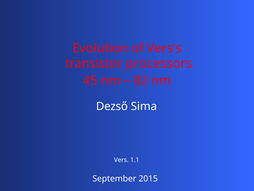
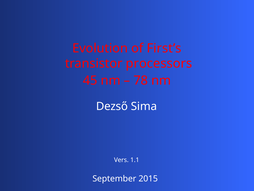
Vers’s: Vers’s -> First’s (164, 48)
82: 82 -> 78 (141, 80)
